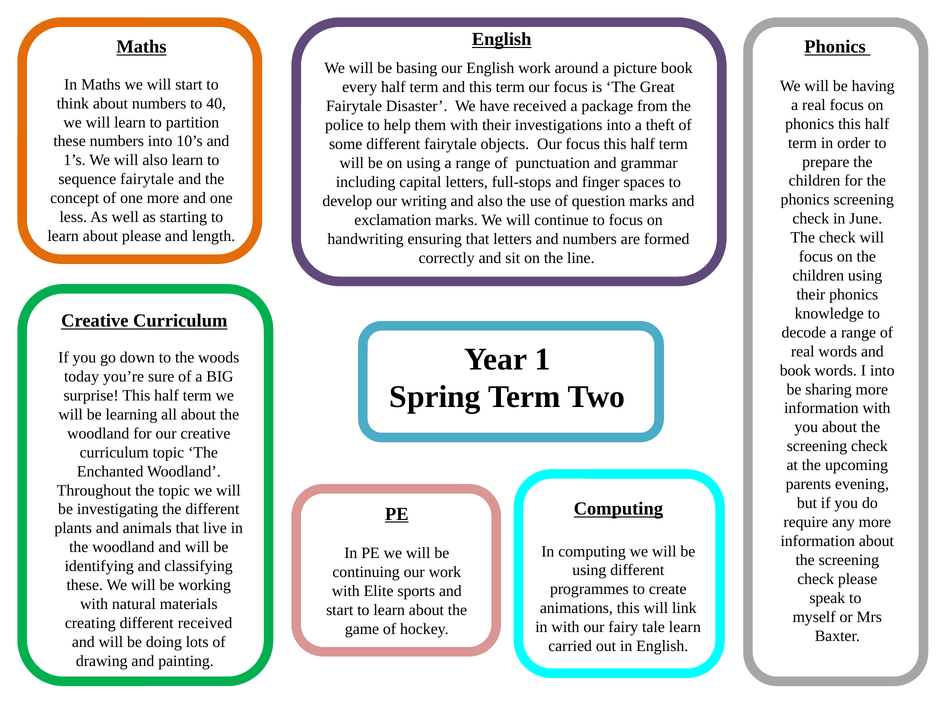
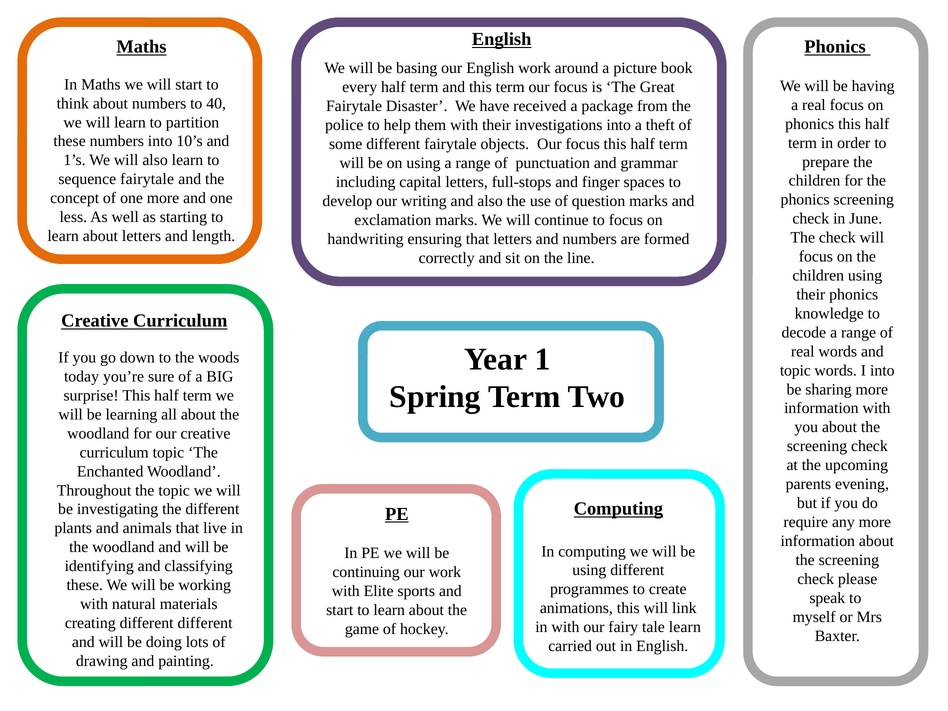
about please: please -> letters (142, 236)
book: book -> topic (795, 370)
different received: received -> different (205, 623)
